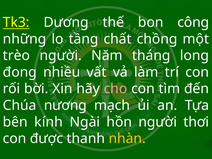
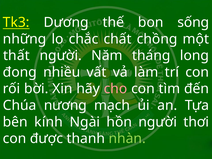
công: công -> sống (193, 22)
tầng: tầng -> chắc (84, 39)
trèo: trèo -> thất (16, 56)
nhàn colour: yellow -> light green (127, 139)
